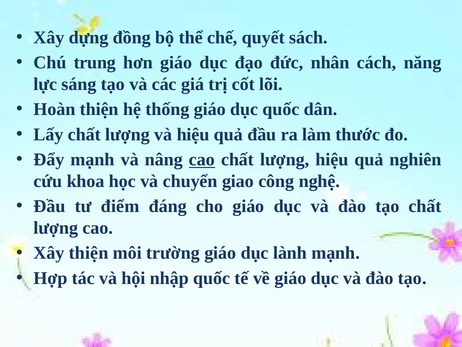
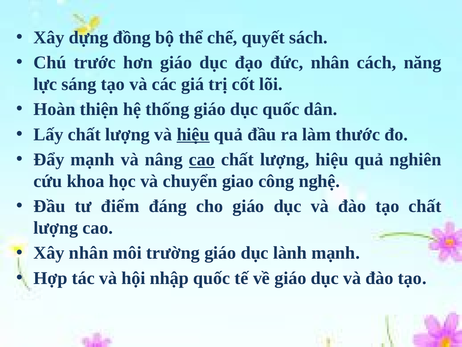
trung: trung -> trước (95, 63)
hiệu underline: none -> present (193, 134)
Xây thiện: thiện -> nhân (89, 253)
